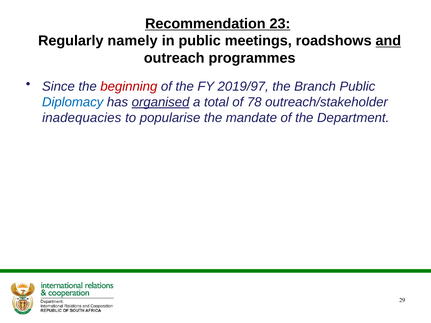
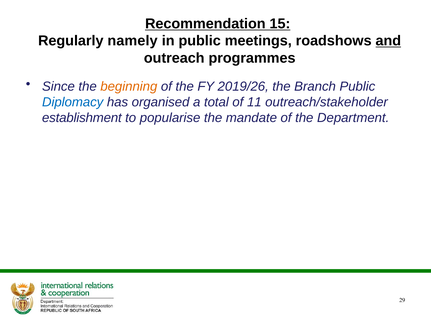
23: 23 -> 15 (280, 24)
beginning colour: red -> orange (129, 86)
2019/97: 2019/97 -> 2019/26 (243, 86)
organised underline: present -> none (161, 102)
78: 78 -> 11 (254, 102)
inadequacies: inadequacies -> establishment (82, 118)
